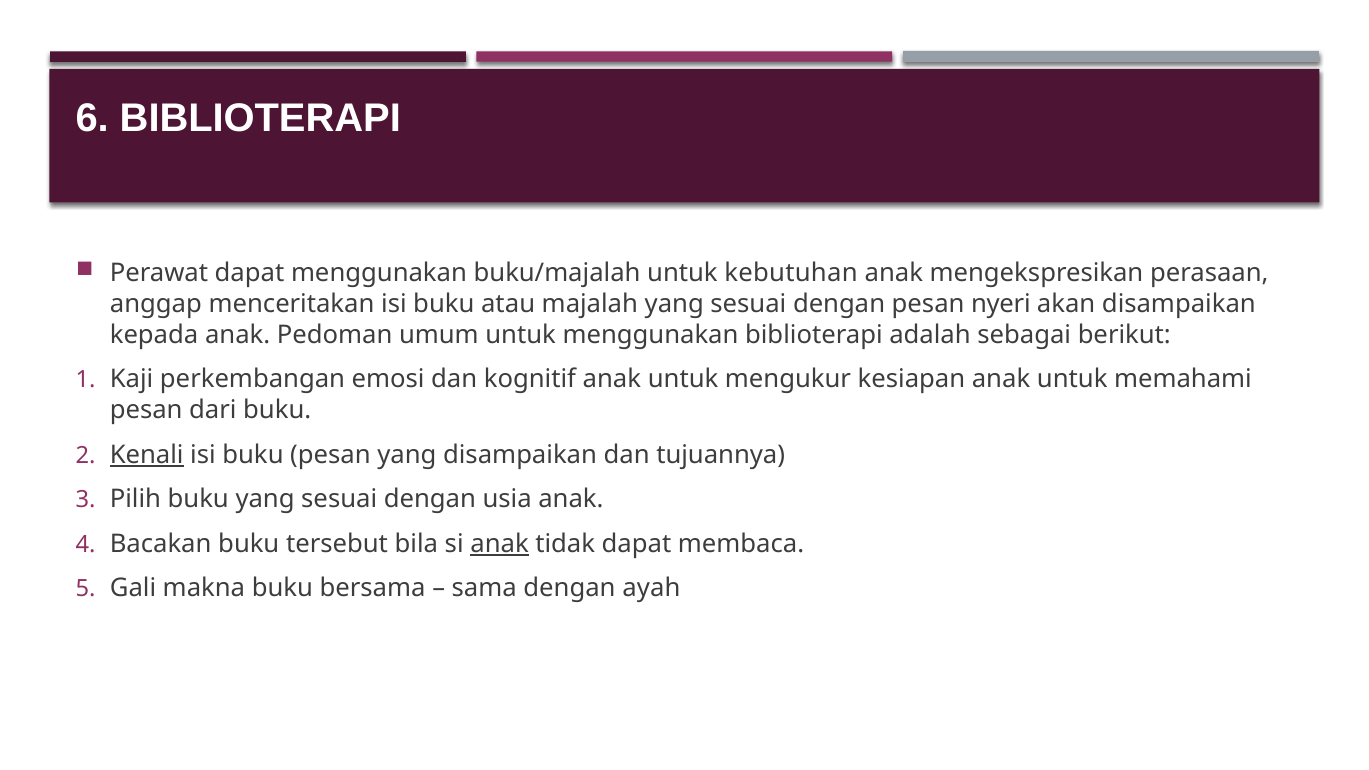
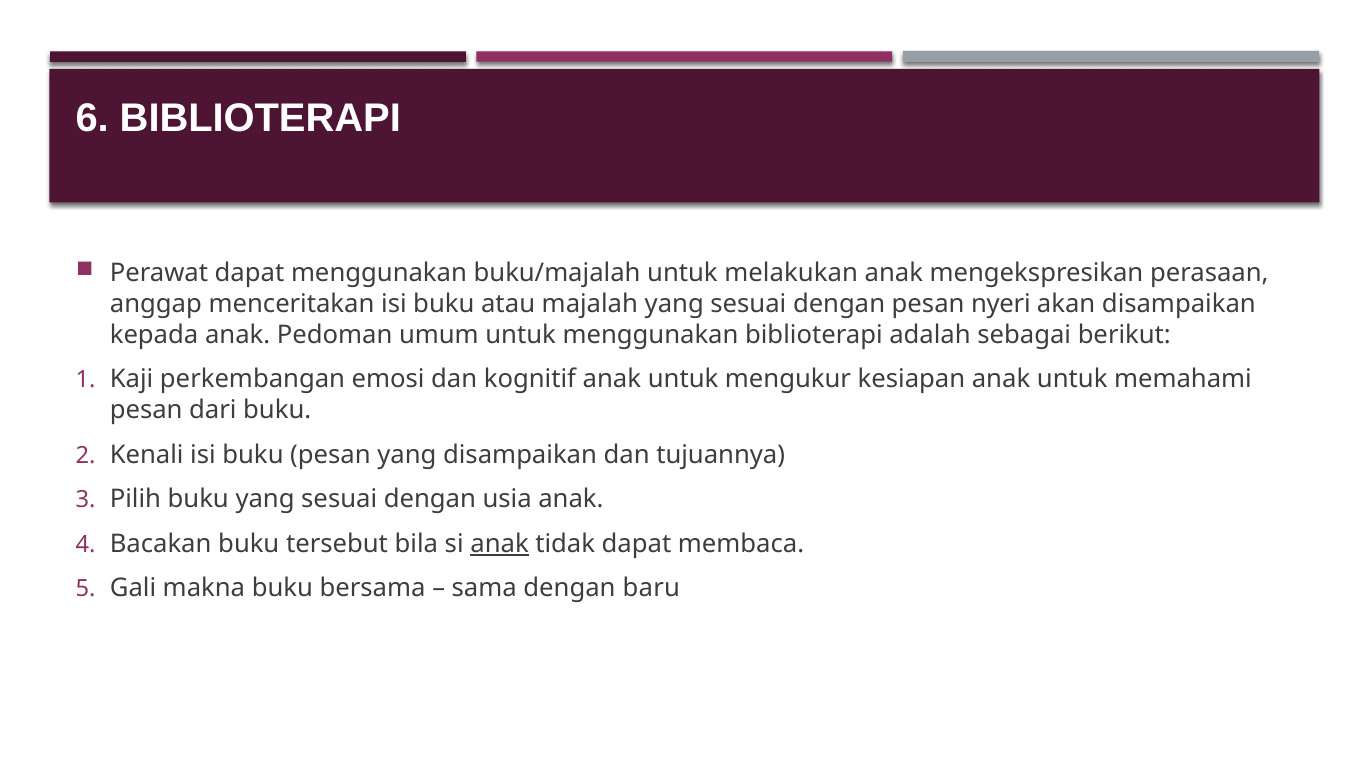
kebutuhan: kebutuhan -> melakukan (791, 273)
Kenali underline: present -> none (147, 455)
ayah: ayah -> baru (651, 588)
